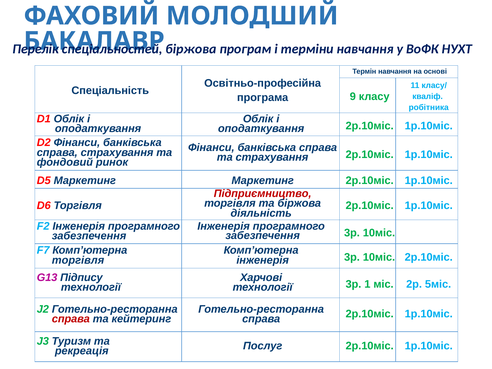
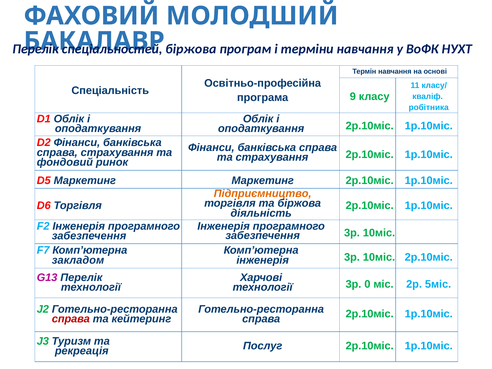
Підприємництво colour: red -> orange (263, 194)
торгівля: торгівля -> закладом (78, 260)
G13 Підпису: Підпису -> Перелік (81, 277)
1: 1 -> 0 (367, 284)
